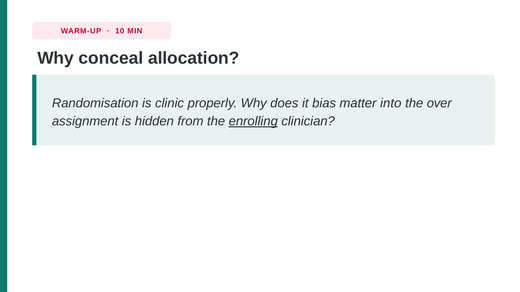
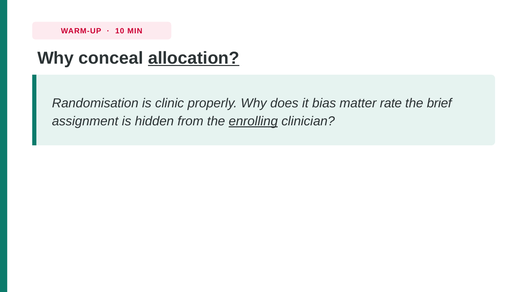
allocation underline: none -> present (194, 58)
into: into -> rate (391, 103)
over: over -> brief (439, 103)
